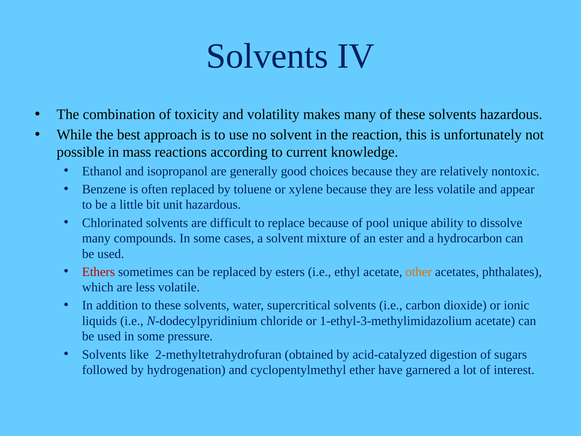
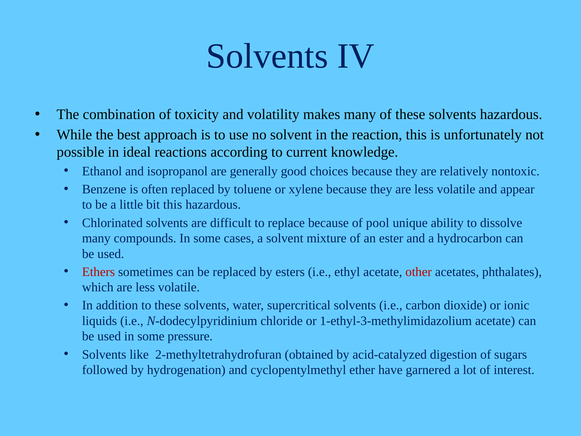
mass: mass -> ideal (137, 152)
bit unit: unit -> this (173, 205)
other colour: orange -> red (419, 272)
